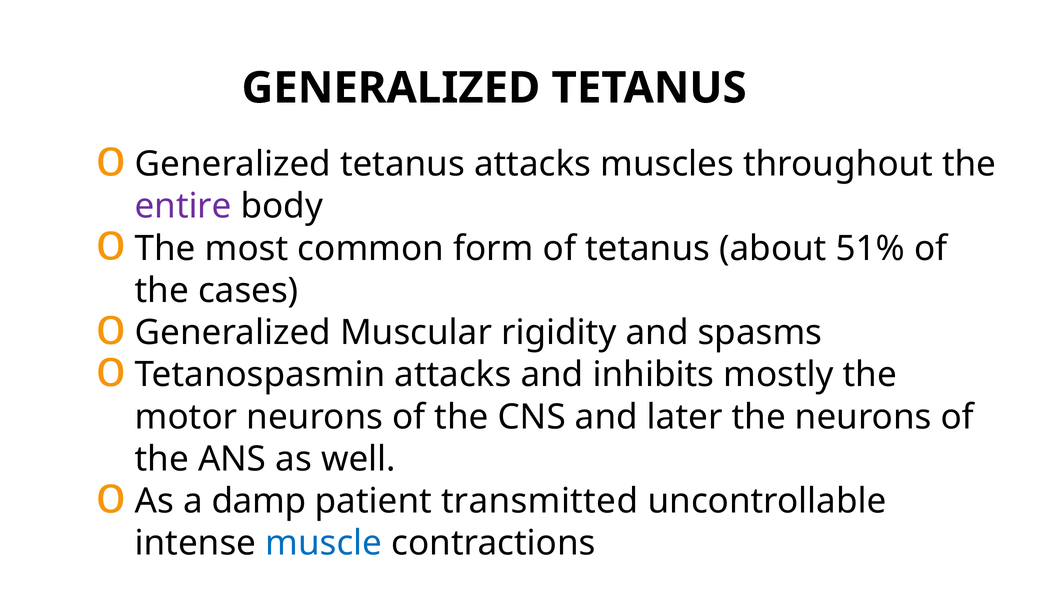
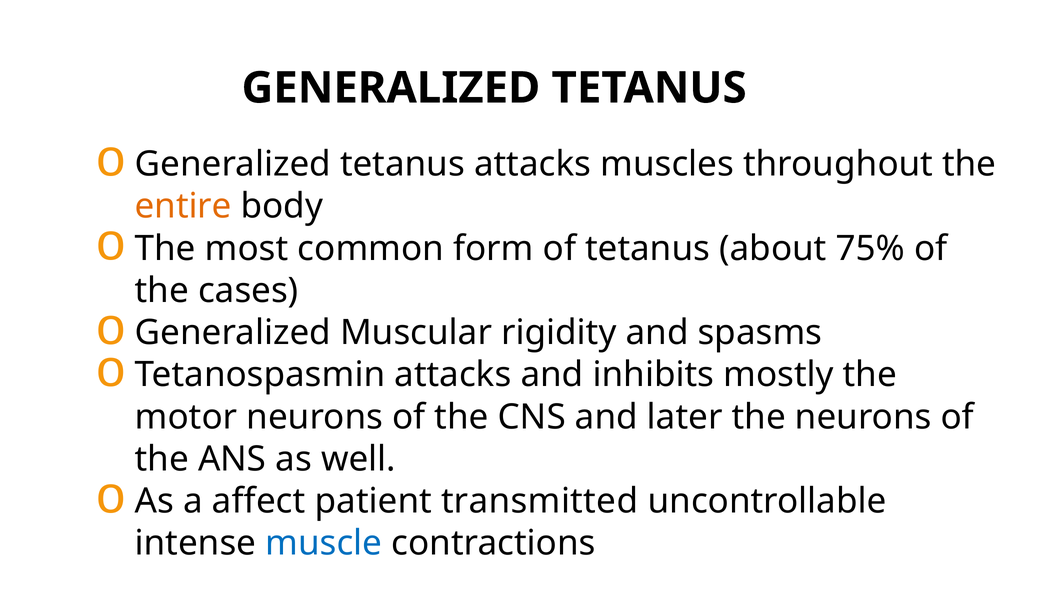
entire colour: purple -> orange (183, 206)
51%: 51% -> 75% (870, 248)
damp: damp -> affect (259, 501)
